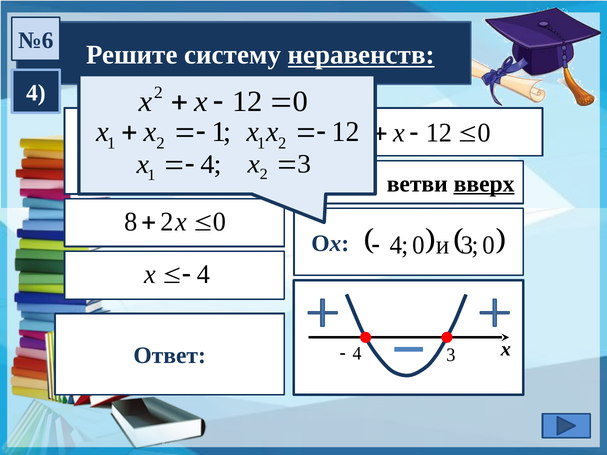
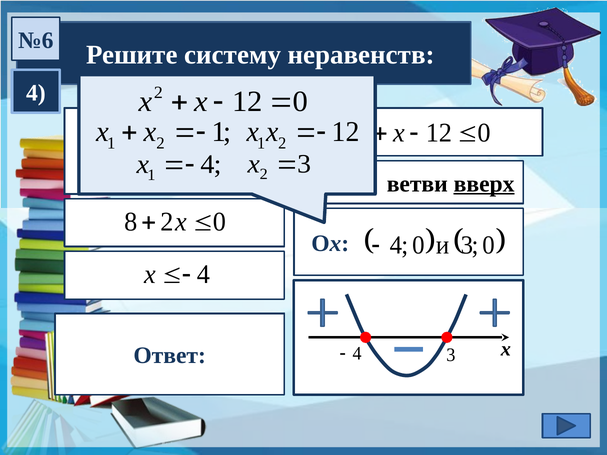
неравенств underline: present -> none (361, 55)
